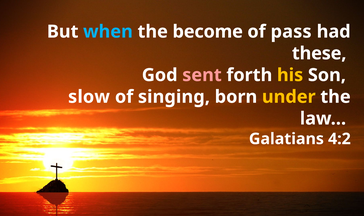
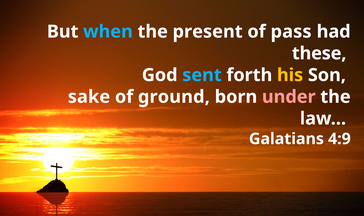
become: become -> present (208, 32)
sent colour: pink -> light blue (202, 75)
slow: slow -> sake (89, 97)
singing: singing -> ground (174, 97)
under colour: yellow -> pink (289, 97)
4:2: 4:2 -> 4:9 (339, 139)
